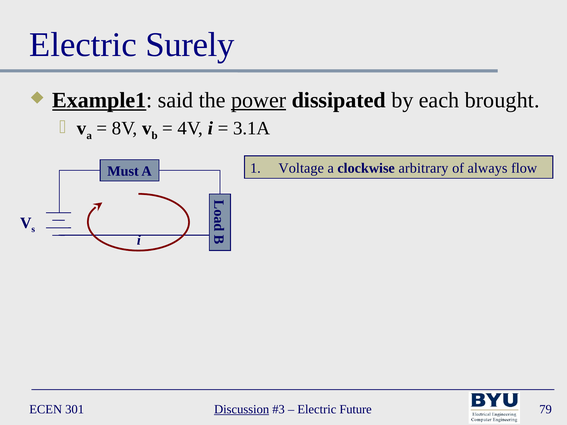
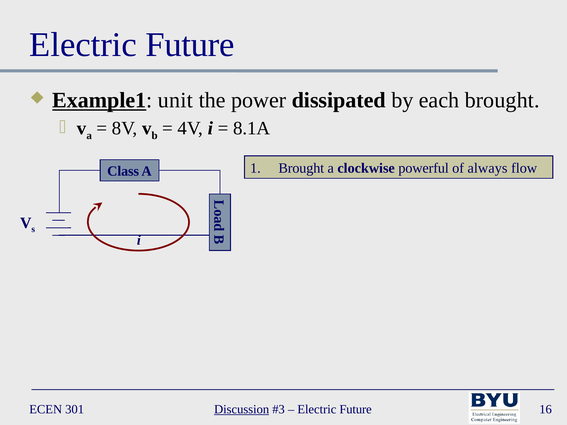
Surely: Surely -> Future (190, 45)
said: said -> unit (175, 100)
power underline: present -> none (259, 100)
3.1A: 3.1A -> 8.1A (252, 128)
Voltage: Voltage -> Brought (301, 168)
arbitrary: arbitrary -> powerful (424, 168)
Must: Must -> Class (123, 171)
79: 79 -> 16 (546, 410)
